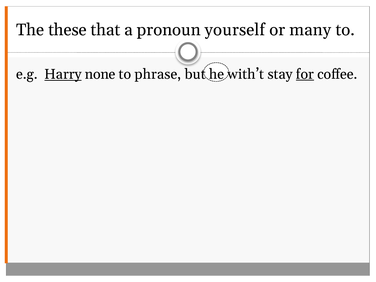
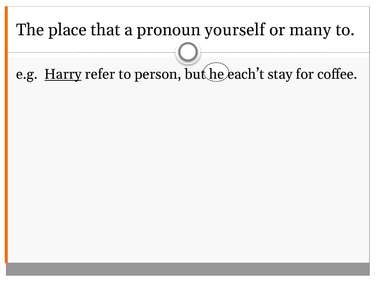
these: these -> place (67, 30)
none: none -> refer (100, 74)
phrase: phrase -> person (158, 74)
with’t: with’t -> each’t (246, 74)
for underline: present -> none (305, 74)
